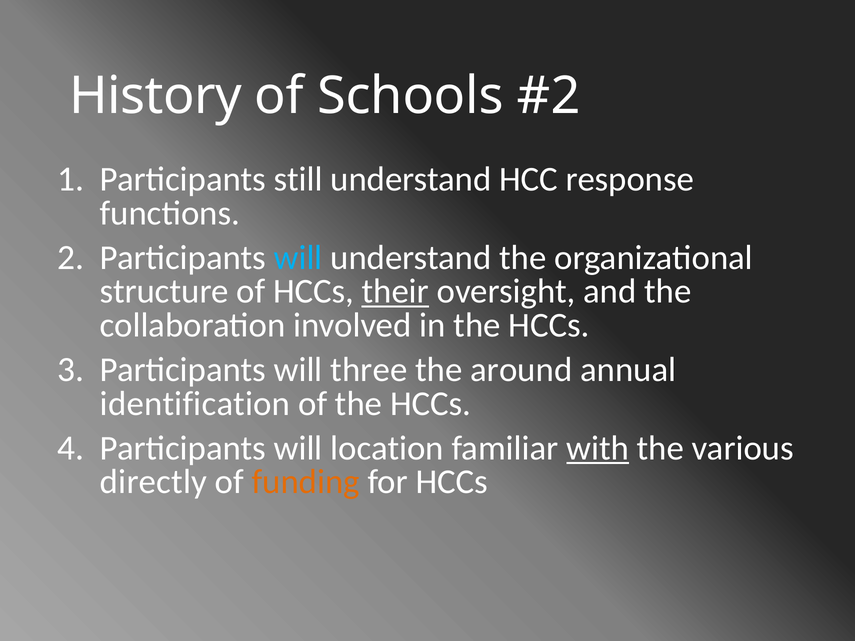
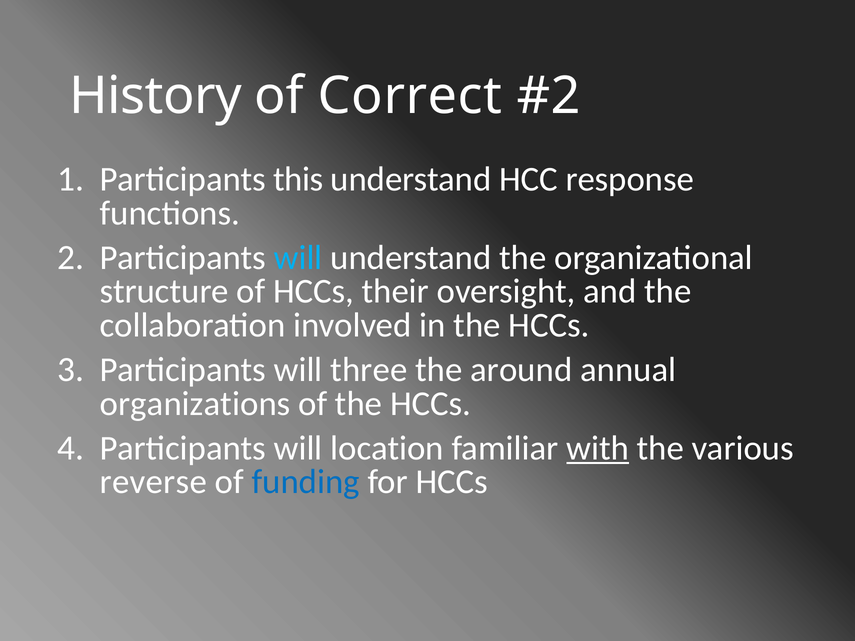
Schools: Schools -> Correct (410, 96)
still: still -> this (298, 179)
their underline: present -> none (395, 292)
identification: identification -> organizations (195, 404)
directly: directly -> reverse (153, 482)
funding colour: orange -> blue (306, 482)
